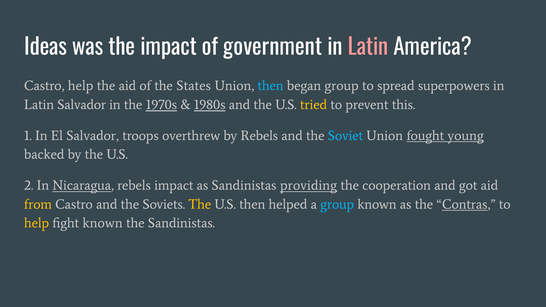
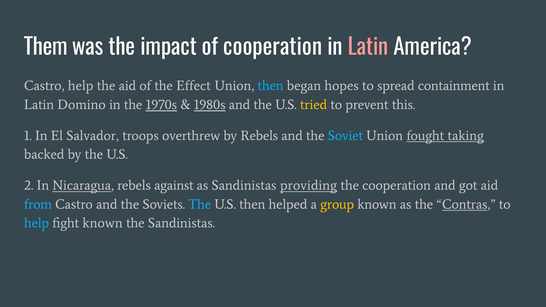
Ideas: Ideas -> Them (46, 47)
of government: government -> cooperation (273, 47)
States: States -> Effect (194, 86)
began group: group -> hopes (342, 86)
superpowers: superpowers -> containment (454, 86)
Latin Salvador: Salvador -> Domino (82, 105)
young: young -> taking (466, 136)
rebels impact: impact -> against (174, 185)
from colour: yellow -> light blue (38, 204)
The colour: yellow -> light blue (200, 204)
group colour: light blue -> yellow (337, 204)
help colour: yellow -> light blue (37, 223)
